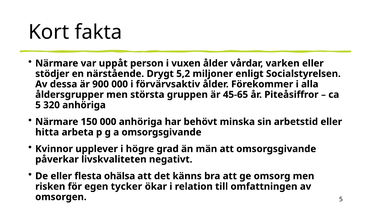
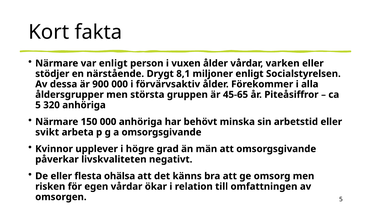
var uppåt: uppåt -> enligt (113, 63)
5,2: 5,2 -> 8,1 (183, 74)
hitta: hitta -> svikt (47, 132)
egen tycker: tycker -> vårdar (127, 186)
